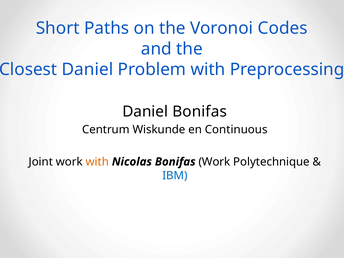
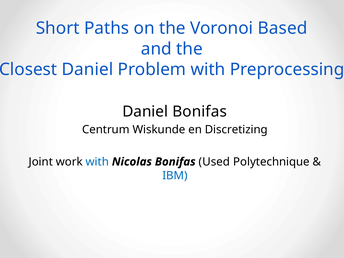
Codes: Codes -> Based (283, 28)
Continuous: Continuous -> Discretizing (236, 130)
with colour: orange -> blue (97, 162)
Bonifas Work: Work -> Used (214, 162)
